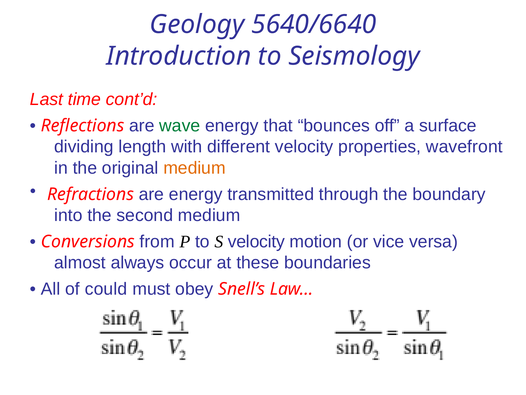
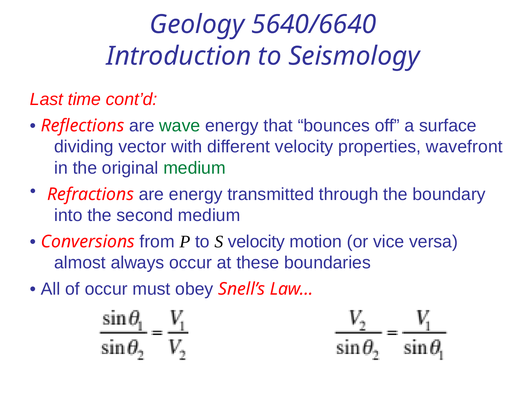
length: length -> vector (142, 147)
medium colour: orange -> green (195, 168)
of could: could -> occur (106, 289)
